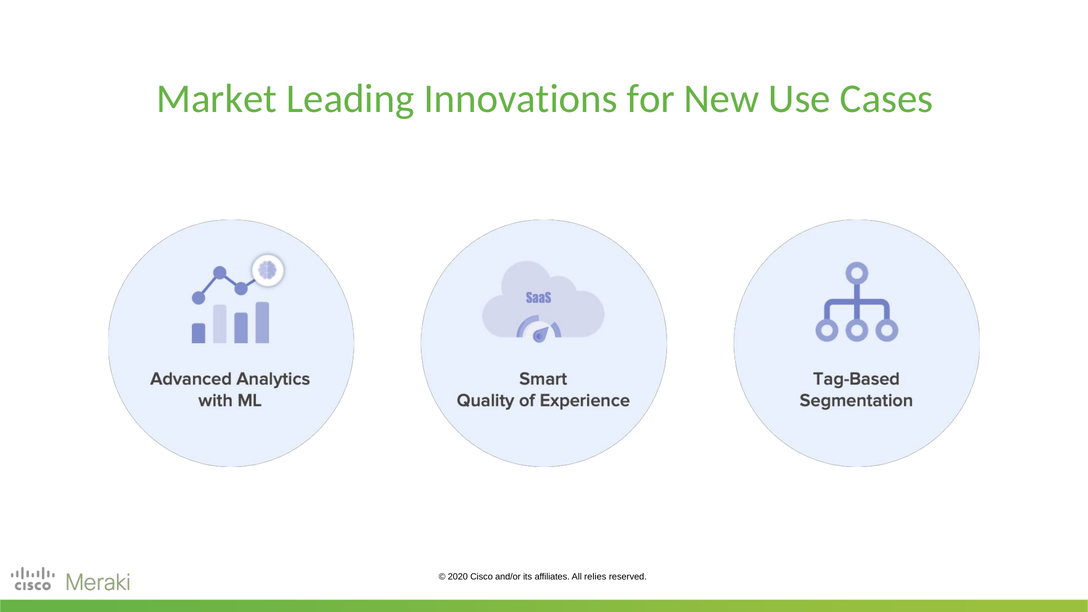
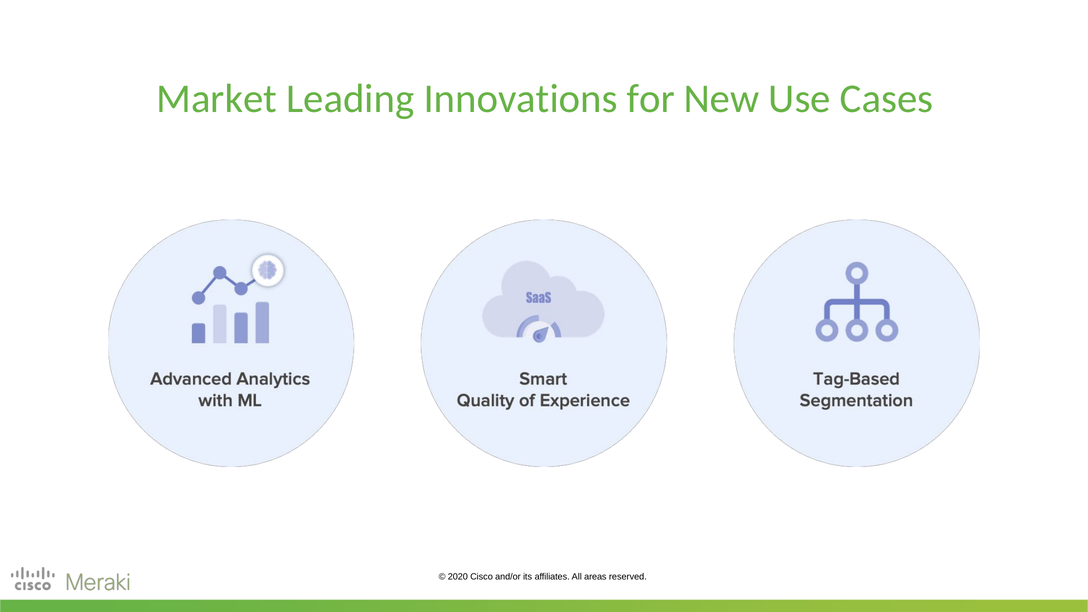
relies: relies -> areas (595, 577)
